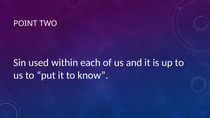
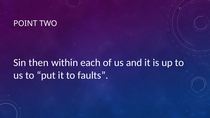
used: used -> then (39, 63)
know: know -> faults (93, 75)
